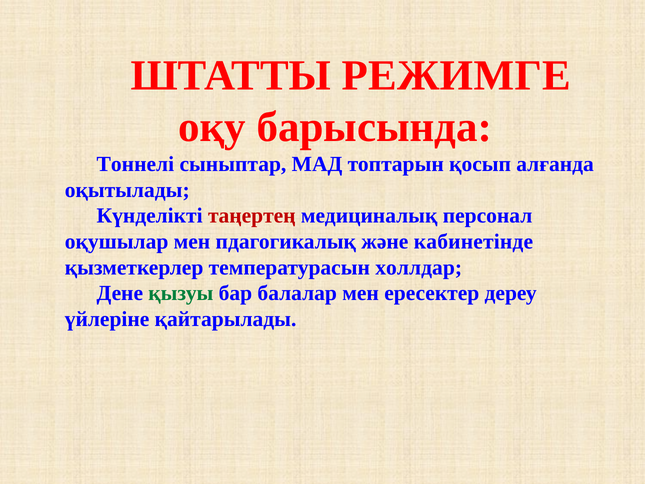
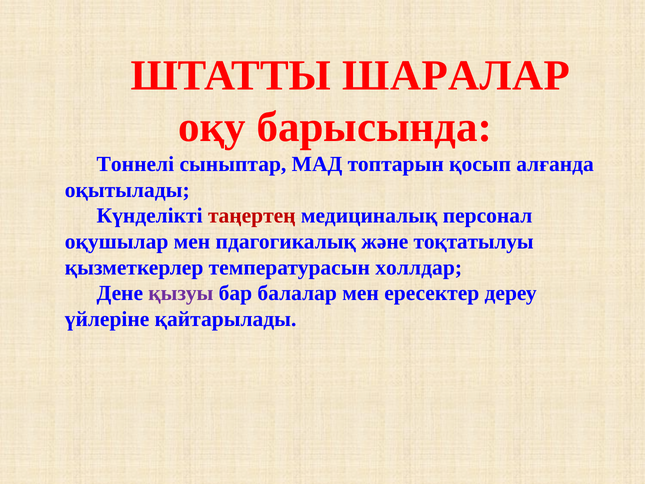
РЕЖИМГЕ: РЕЖИМГЕ -> ШАРАЛАР (456, 75)
кабинетінде: кабинетінде -> тоқтатылуы (474, 242)
қызуы colour: green -> purple (181, 293)
